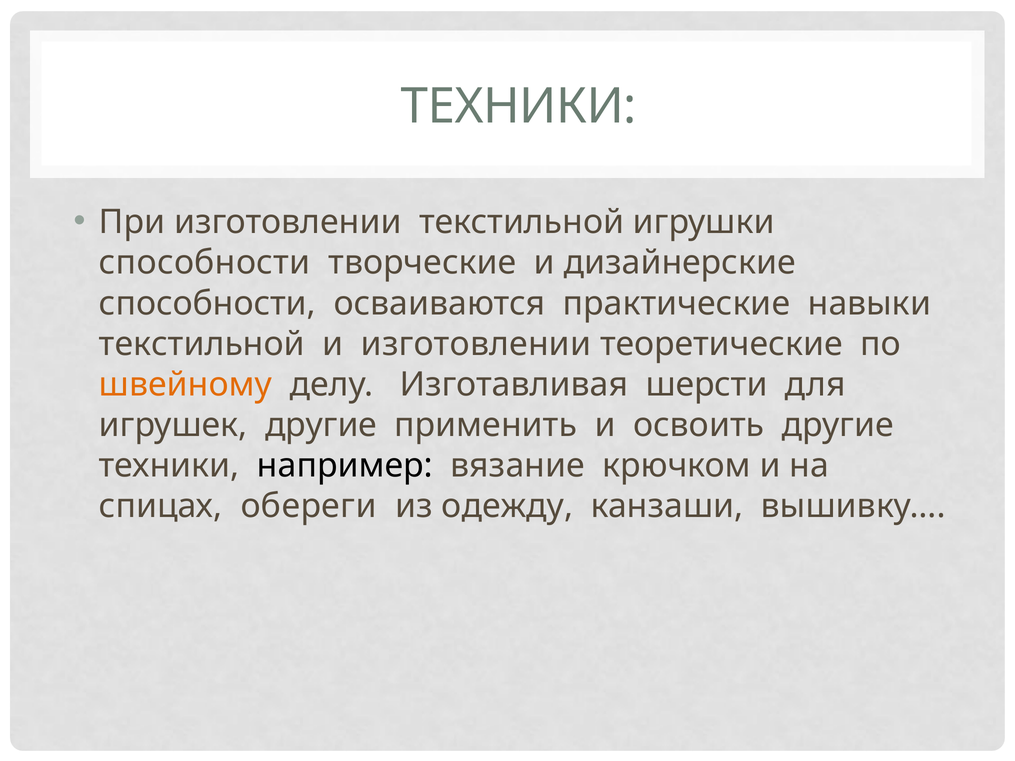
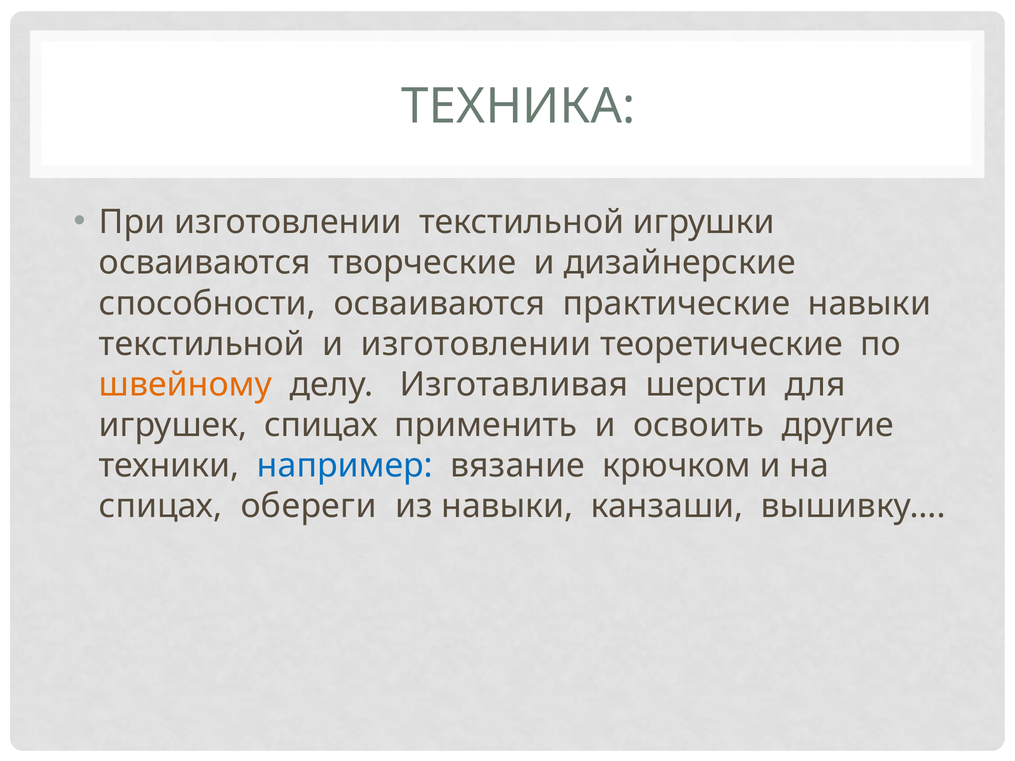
ТЕХНИКИ: ТЕХНИКИ -> ТЕХНИКА (518, 106)
способности: способности -> осваиваются (205, 263)
игрушек другие: другие -> спицах (321, 425)
например colour: black -> blue (345, 466)
из одежду: одежду -> навыки (507, 506)
